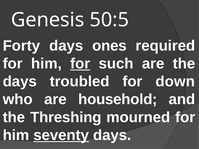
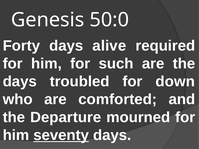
50:5: 50:5 -> 50:0 (109, 20)
ones: ones -> alive (109, 46)
for underline: present -> none (80, 64)
household: household -> comforted (118, 100)
Threshing: Threshing -> Departure (66, 117)
